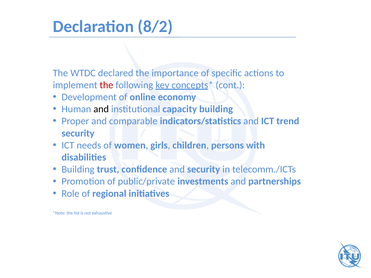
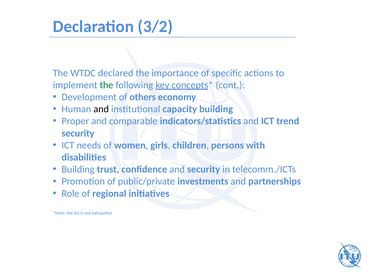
8/2: 8/2 -> 3/2 (155, 27)
the colour: red -> green (106, 85)
online: online -> others (143, 97)
